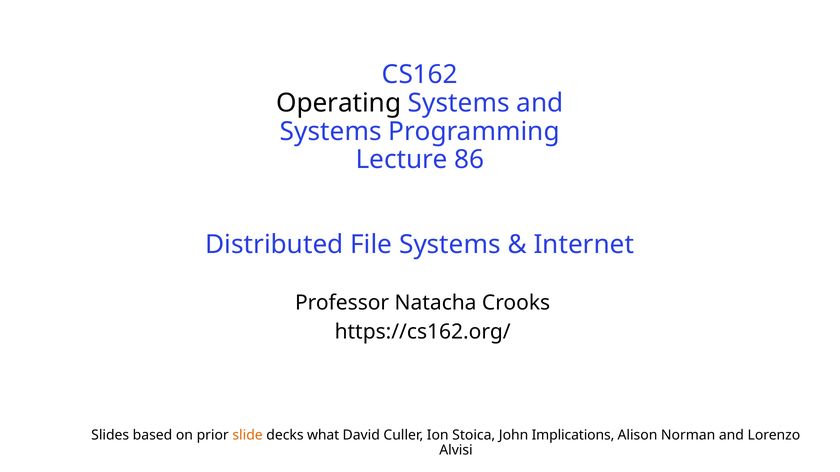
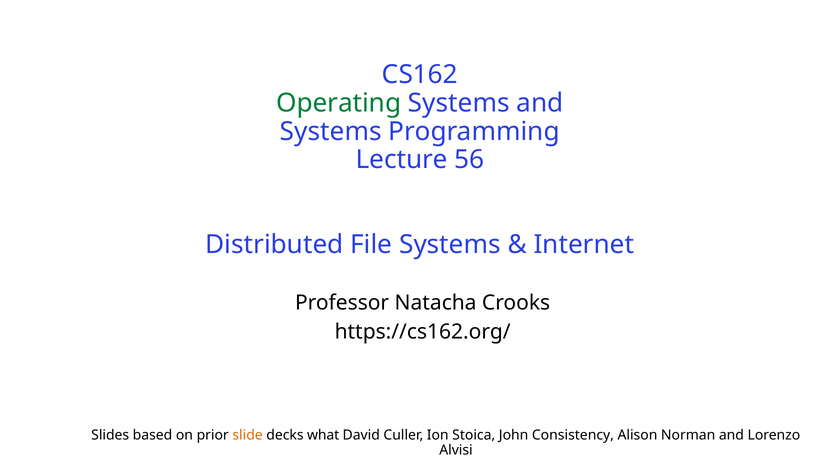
Operating colour: black -> green (339, 103)
86: 86 -> 56 (469, 160)
Implications: Implications -> Consistency (573, 436)
